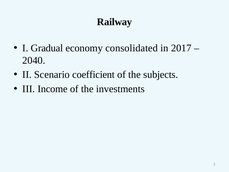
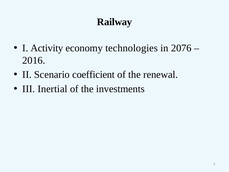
Gradual: Gradual -> Activity (47, 48)
consolidated: consolidated -> technologies (132, 48)
2017: 2017 -> 2076 (181, 48)
2040: 2040 -> 2016 (34, 60)
subjects: subjects -> renewal (161, 75)
Income: Income -> Inertial (53, 89)
